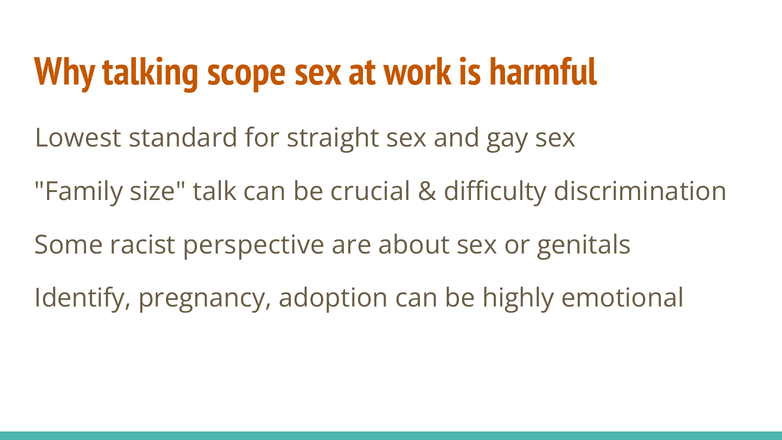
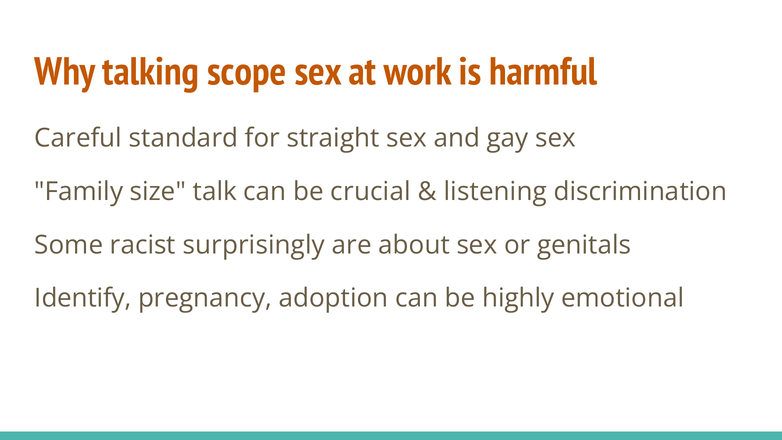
Lowest: Lowest -> Careful (78, 138)
difficulty: difficulty -> listening (495, 192)
perspective: perspective -> surprisingly (254, 245)
